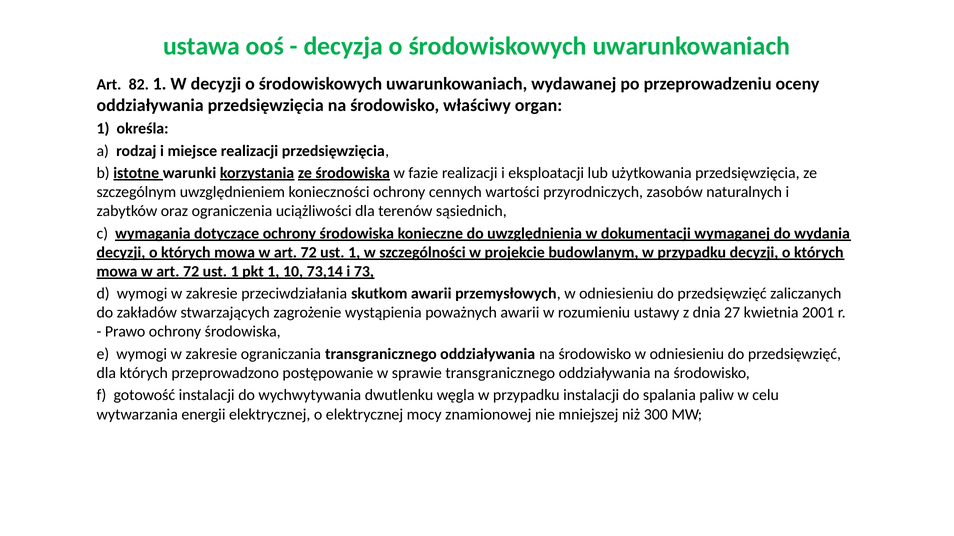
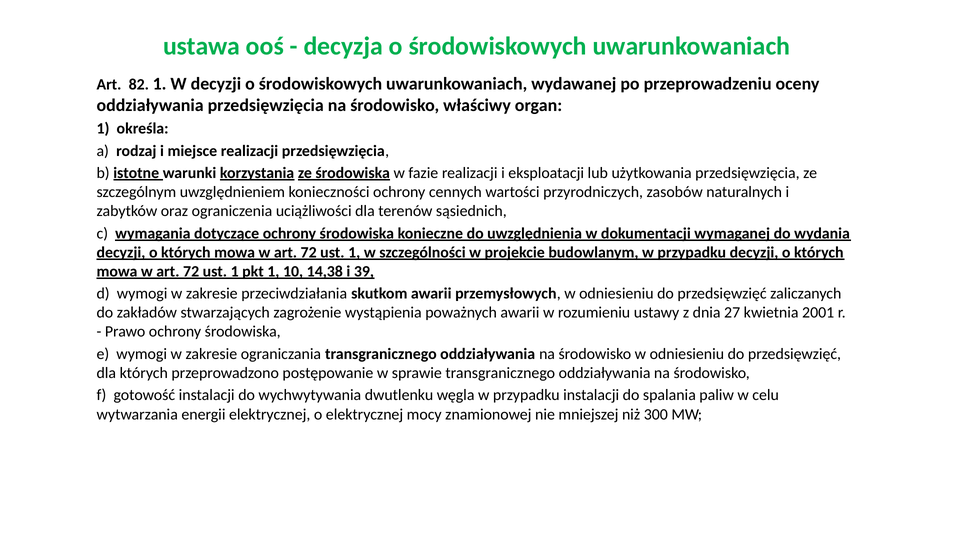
73,14: 73,14 -> 14,38 (325, 272)
73: 73 -> 39 (364, 272)
